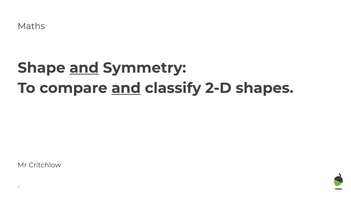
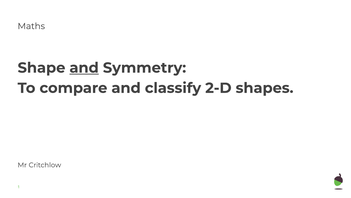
and underline: present -> none (126, 88)
